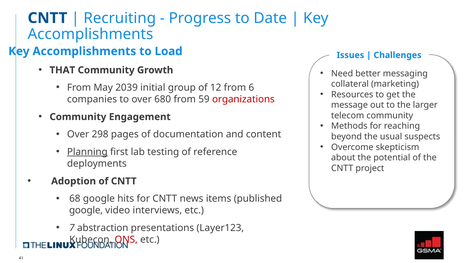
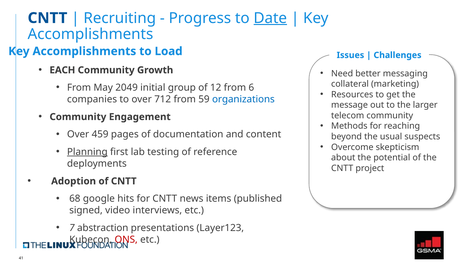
Date underline: none -> present (270, 18)
THAT: THAT -> EACH (62, 70)
2039: 2039 -> 2049 (127, 88)
680: 680 -> 712 (163, 99)
organizations colour: red -> blue (243, 99)
298: 298 -> 459 (100, 135)
google: google -> signed (86, 211)
